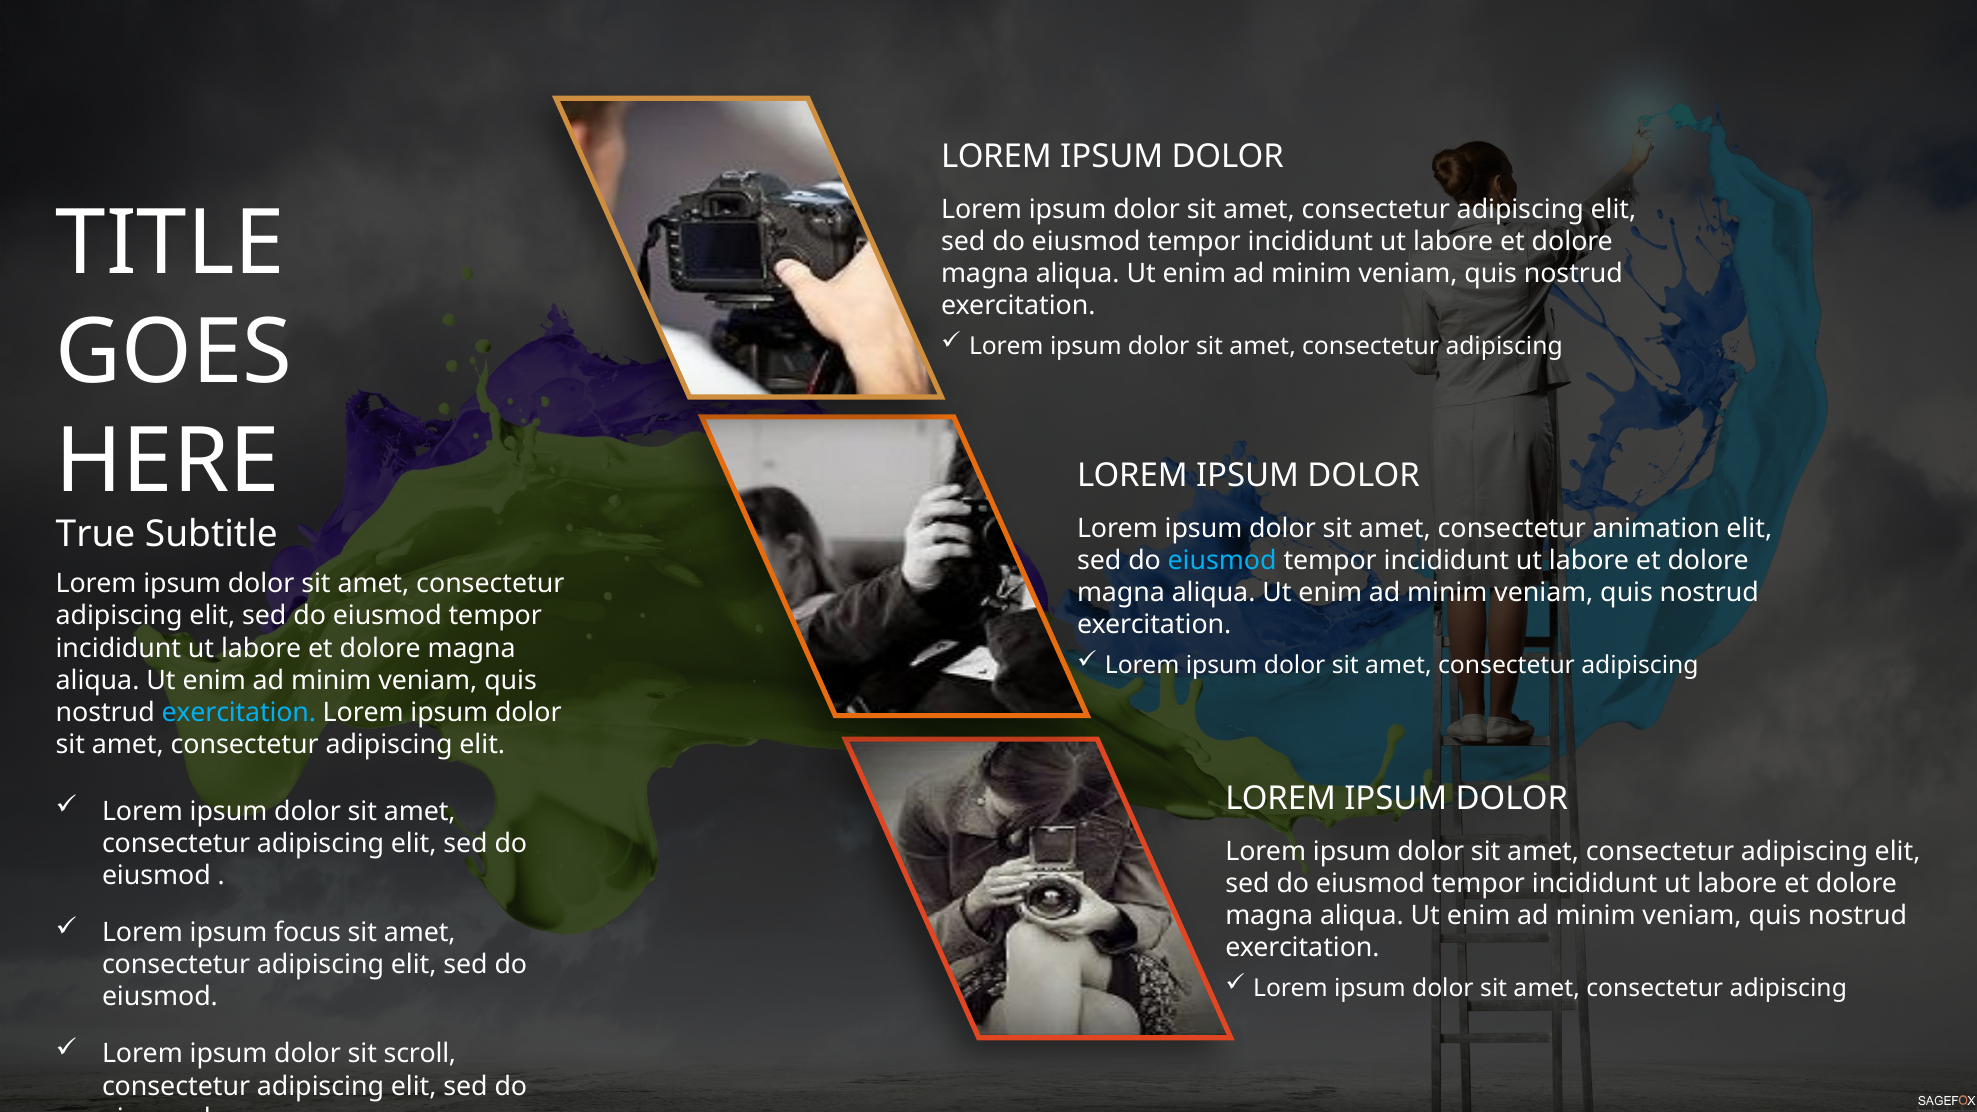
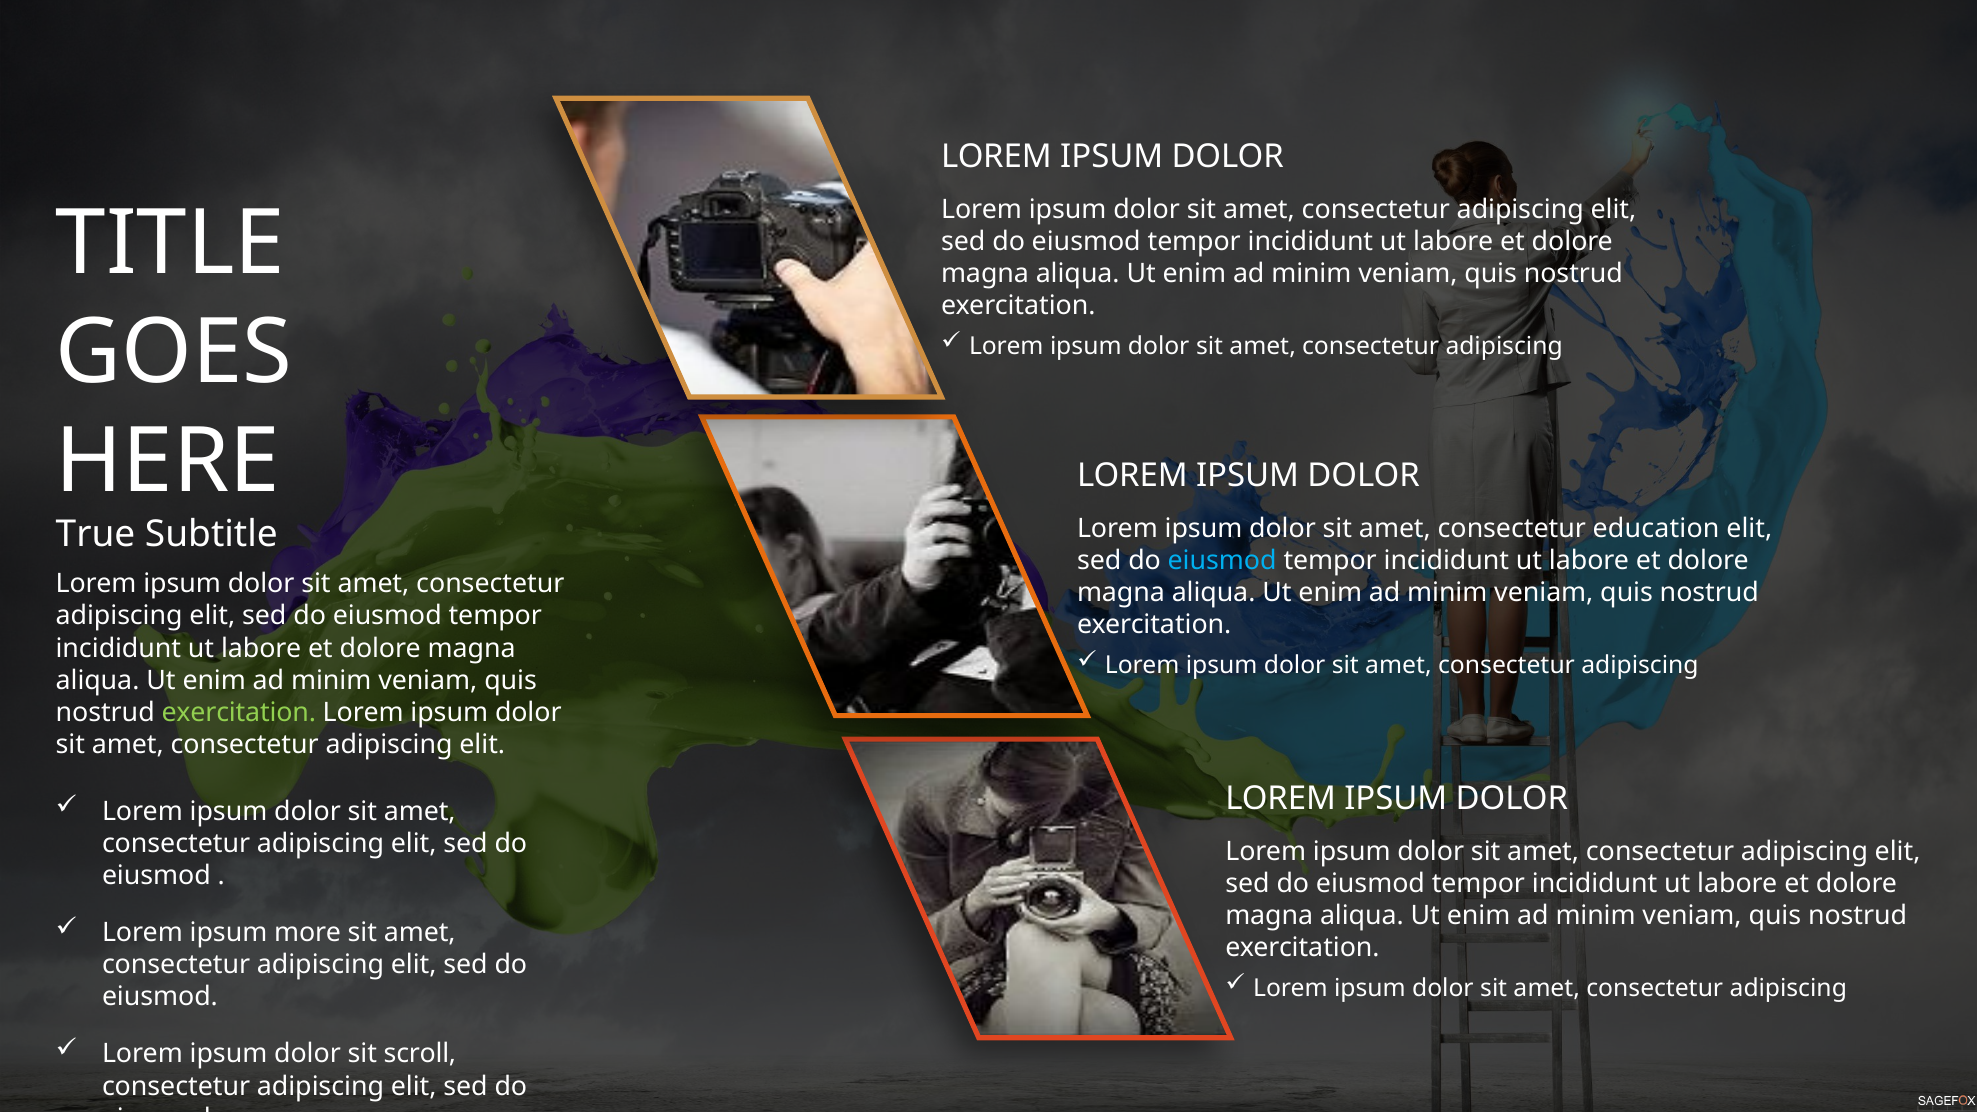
animation: animation -> education (1656, 528)
exercitation colour: light blue -> light green (239, 713)
focus: focus -> more (308, 933)
